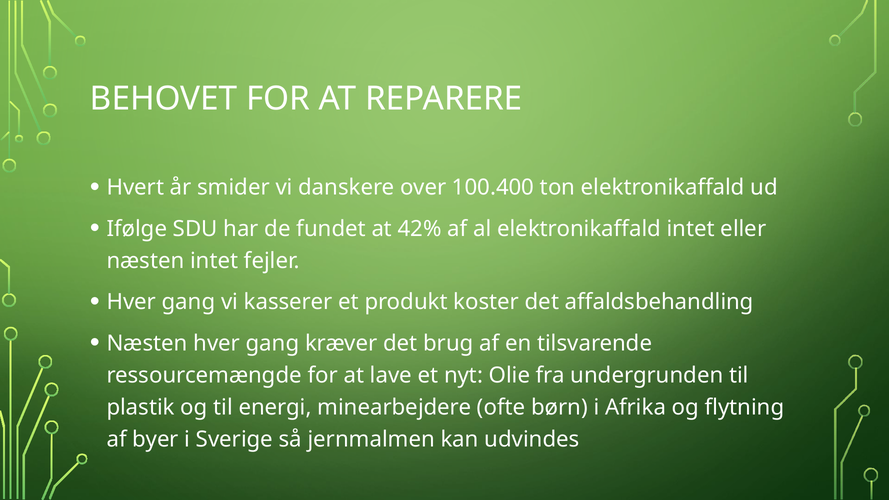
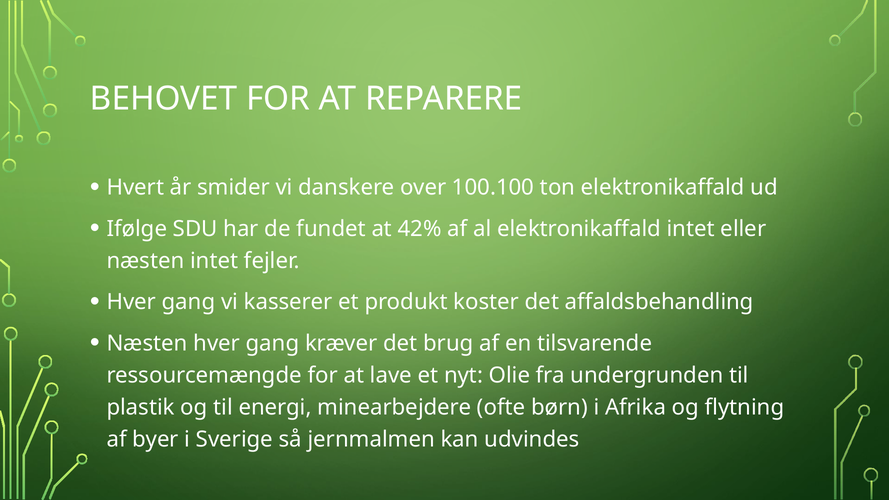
100.400: 100.400 -> 100.100 (493, 188)
